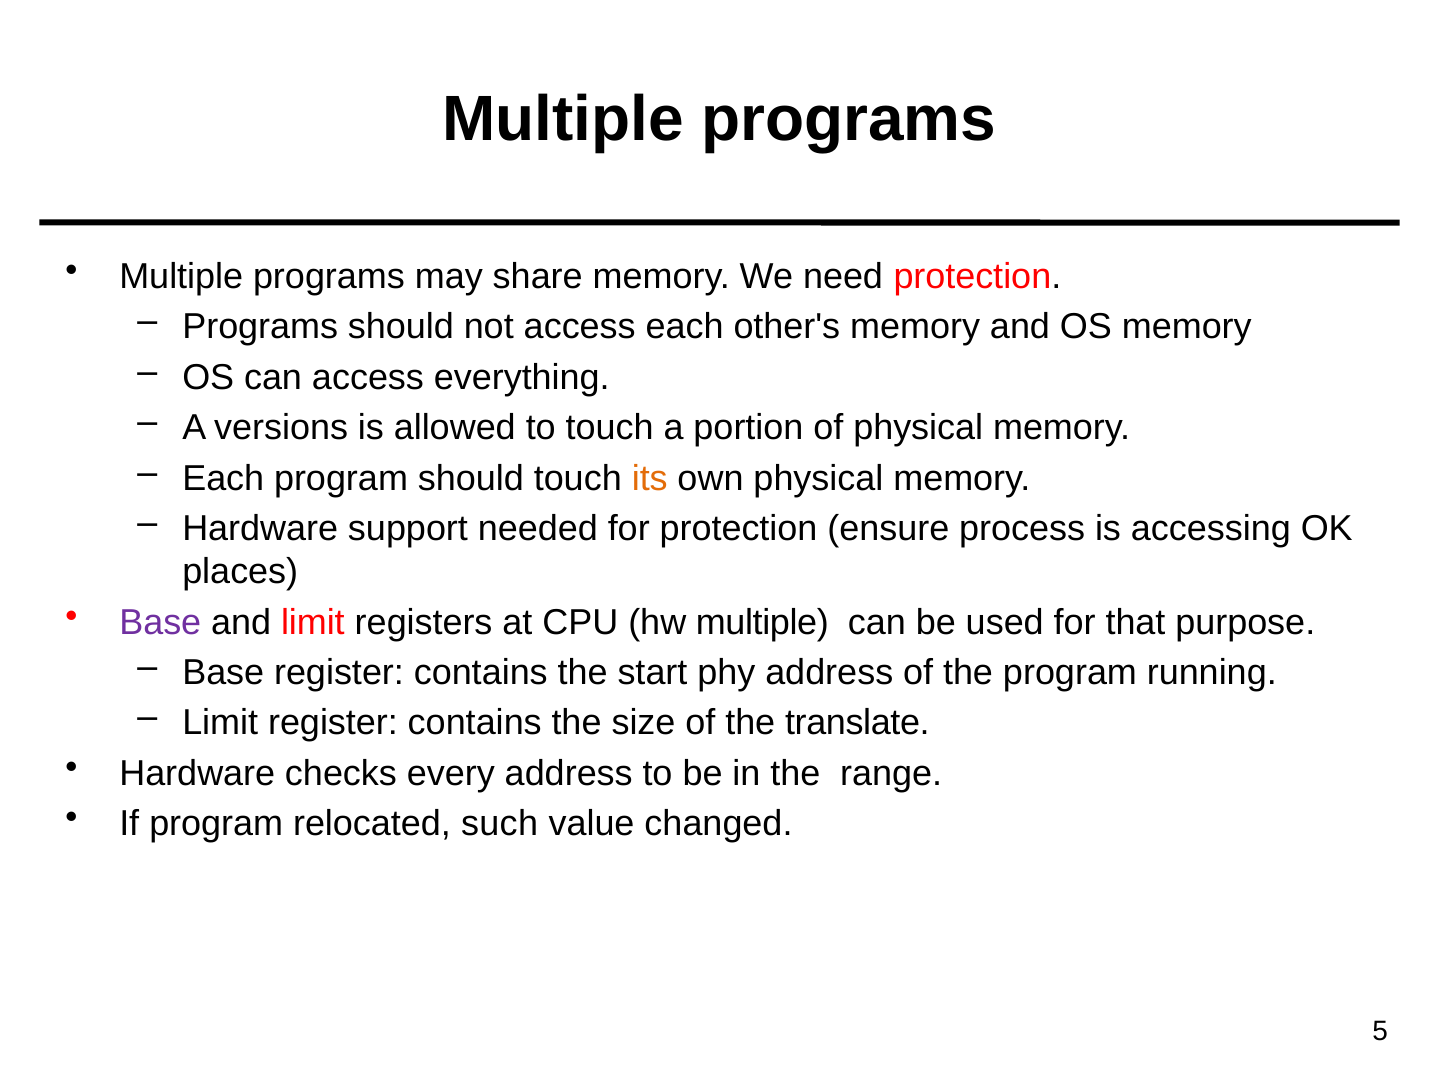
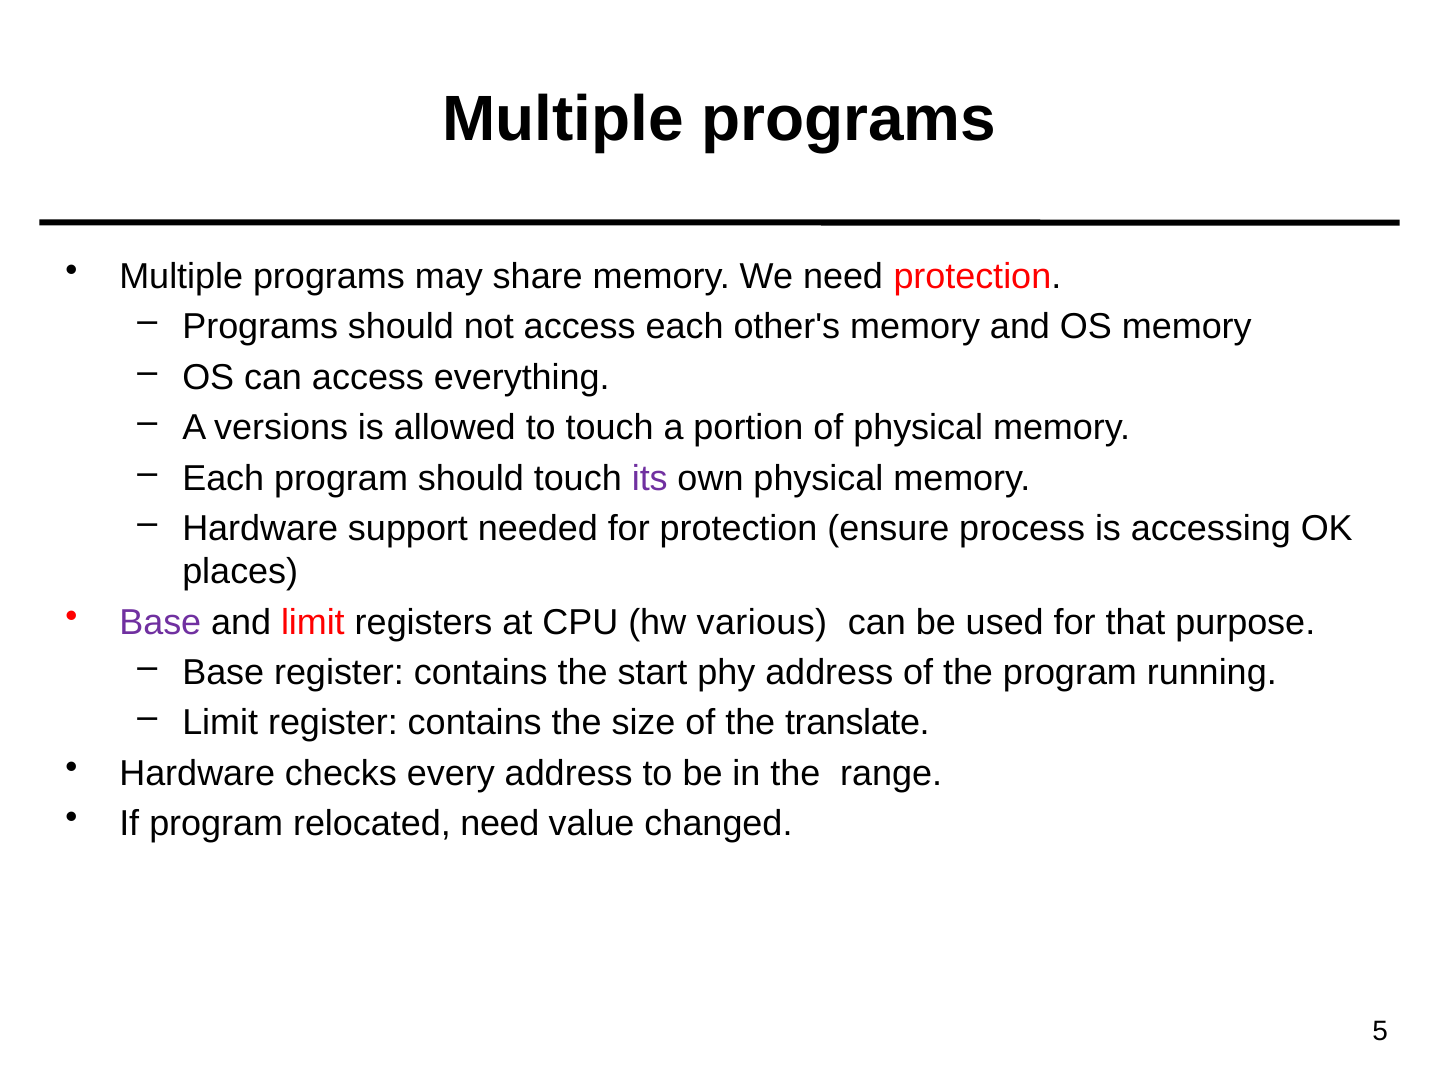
its colour: orange -> purple (650, 478)
hw multiple: multiple -> various (762, 622)
relocated such: such -> need (500, 823)
